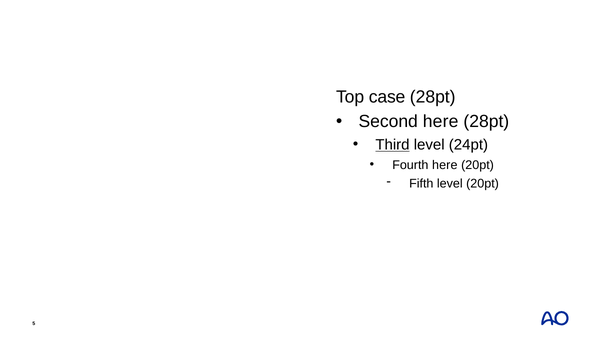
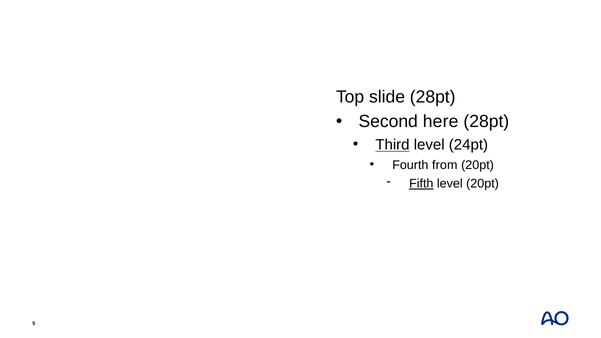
case: case -> slide (387, 97)
Fourth here: here -> from (445, 165)
Fifth underline: none -> present (421, 184)
